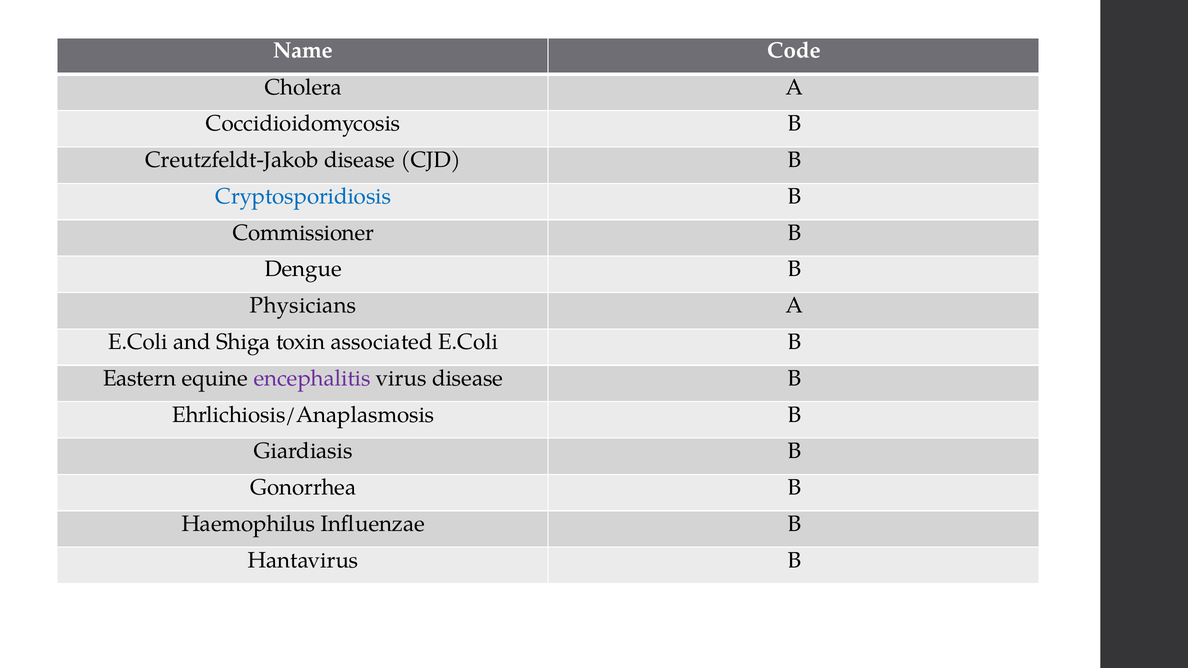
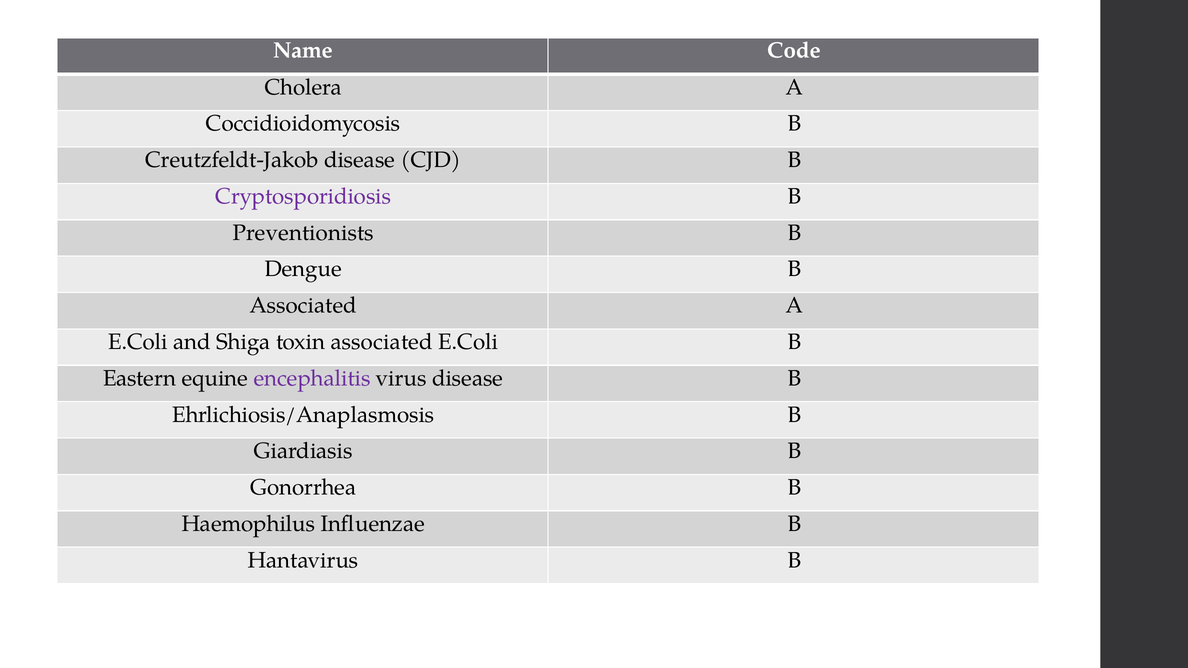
Cryptosporidiosis colour: blue -> purple (303, 196)
Commissioner: Commissioner -> Preventionists (303, 233)
Physicians: Physicians -> Associated (303, 306)
